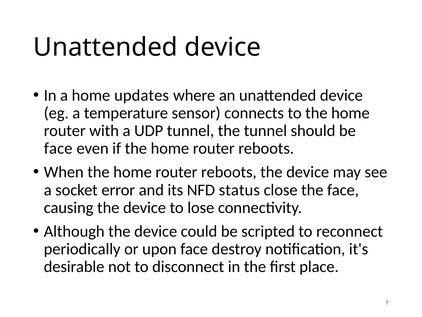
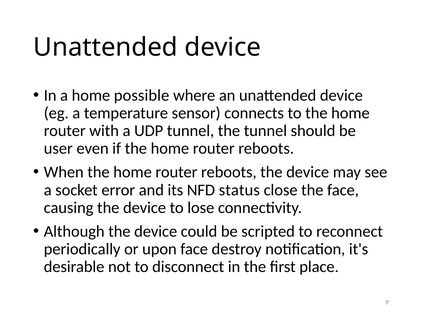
updates: updates -> possible (142, 95)
face: face -> user (58, 148)
